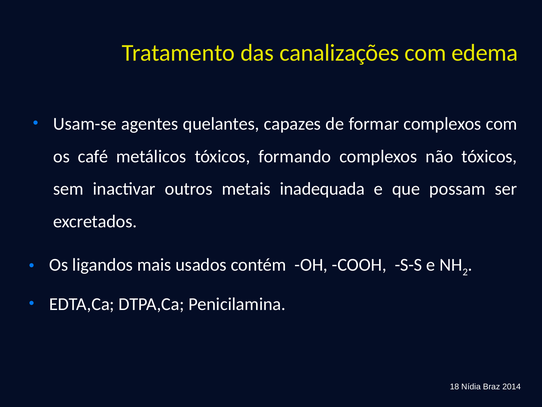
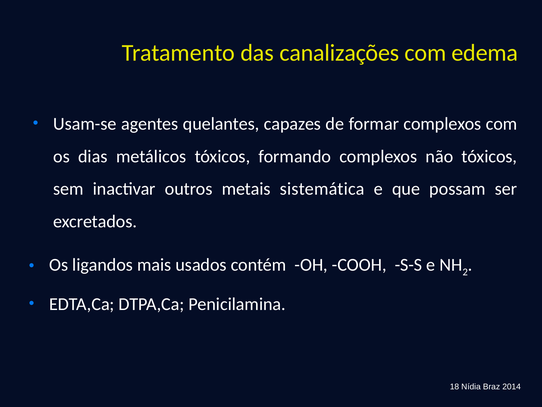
café: café -> dias (93, 156)
inadequada: inadequada -> sistemática (322, 189)
